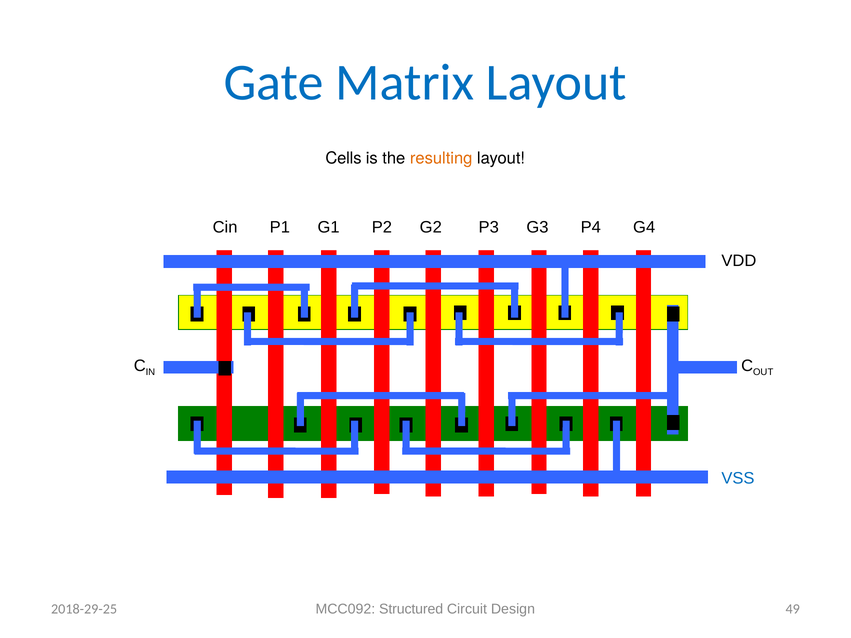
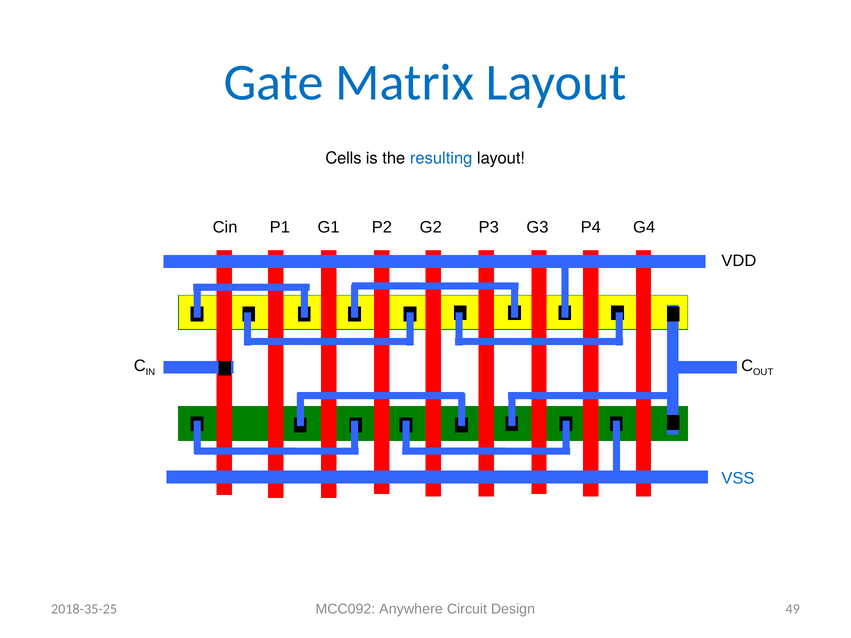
resulting colour: orange -> blue (441, 158)
Structured: Structured -> Anywhere (411, 610)
2018-29-25: 2018-29-25 -> 2018-35-25 (84, 610)
